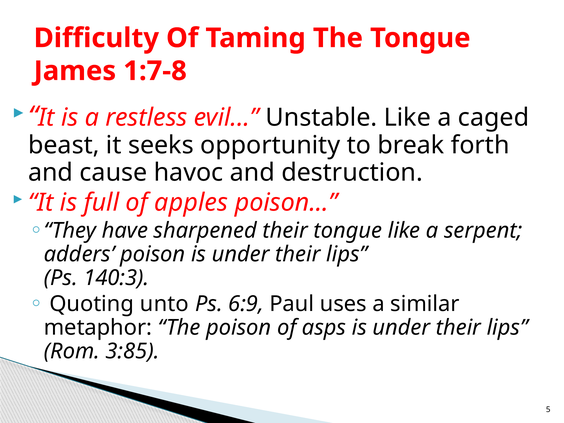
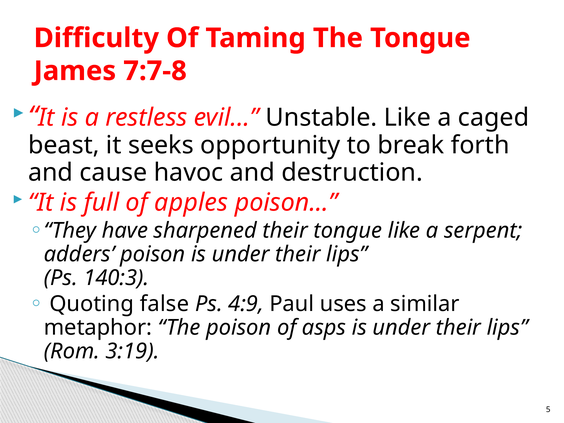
1:7-8: 1:7-8 -> 7:7-8 (155, 71)
unto: unto -> false (164, 304)
6:9: 6:9 -> 4:9 (246, 304)
3:85: 3:85 -> 3:19 (132, 351)
